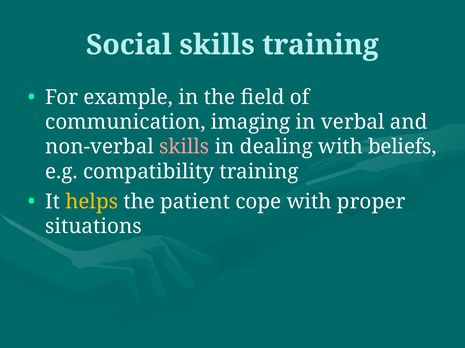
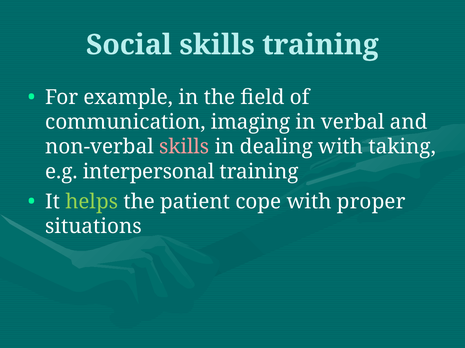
beliefs: beliefs -> taking (402, 147)
compatibility: compatibility -> interpersonal (149, 172)
helps colour: yellow -> light green (92, 202)
